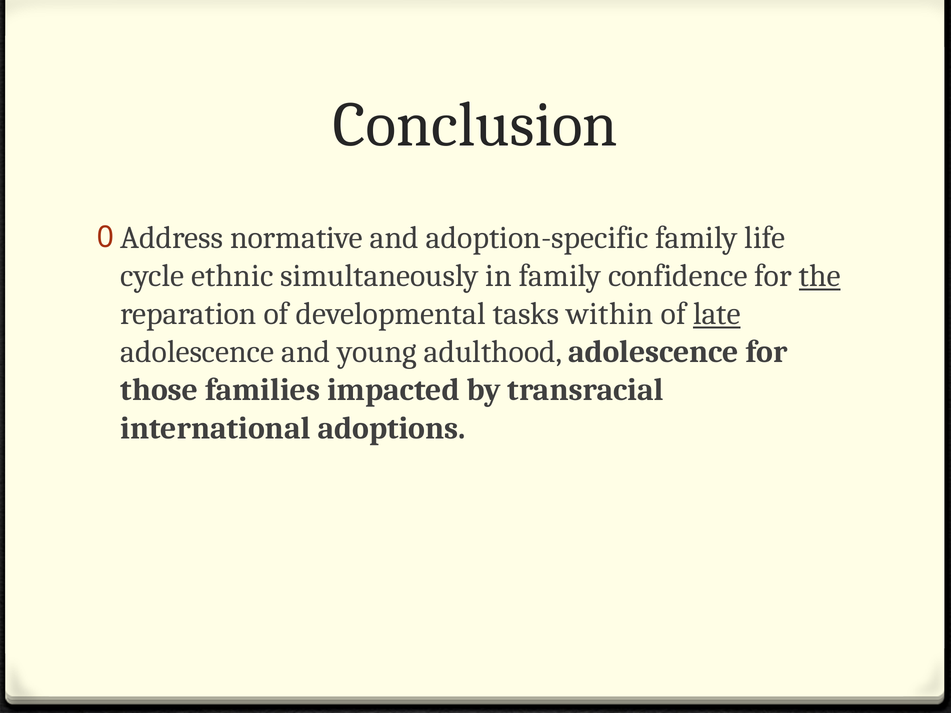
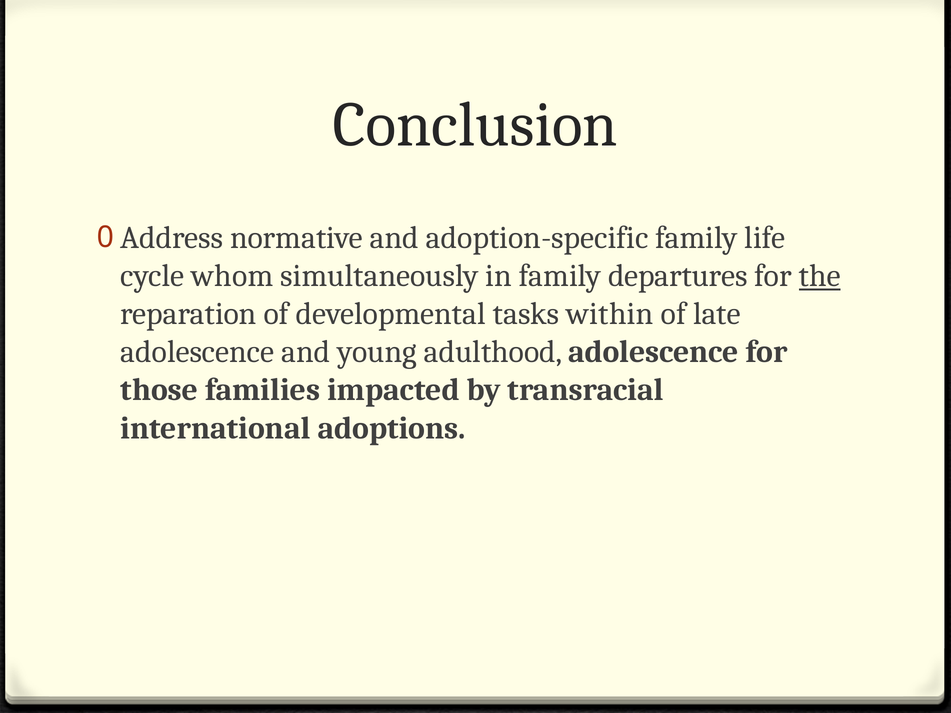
ethnic: ethnic -> whom (232, 276)
confidence: confidence -> departures (678, 276)
late underline: present -> none (717, 314)
